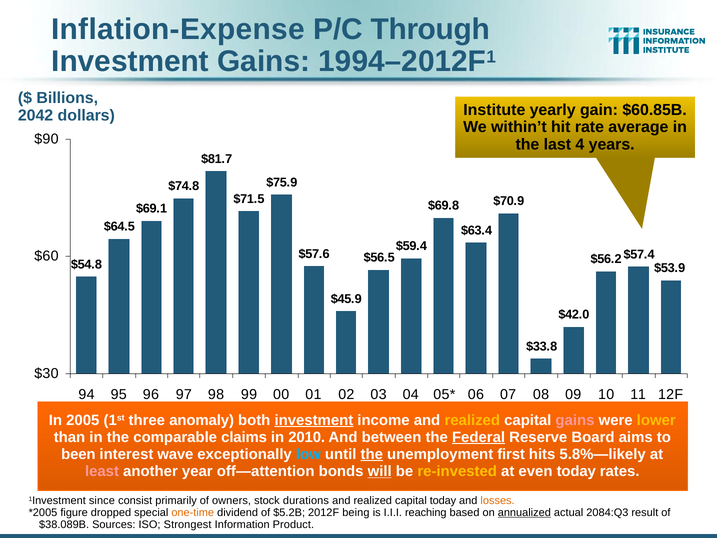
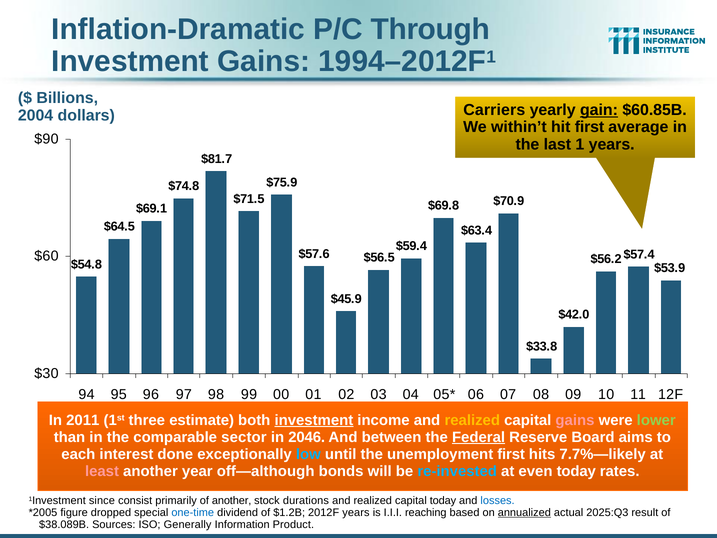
Inflation-Expense: Inflation-Expense -> Inflation-Dramatic (178, 29)
2042: 2042 -> 2004 (36, 115)
Institute: Institute -> Carriers (494, 110)
gain underline: none -> present (599, 110)
hit rate: rate -> first (590, 127)
4: 4 -> 1 (580, 144)
2005: 2005 -> 2011 (83, 420)
anomaly: anomaly -> estimate (202, 420)
lower colour: yellow -> light green (656, 420)
claims: claims -> sector (244, 437)
2010: 2010 -> 2046 (307, 437)
been: been -> each (78, 454)
wave: wave -> done (175, 454)
the underline: present -> none (372, 454)
5.8%—likely: 5.8%—likely -> 7.7%—likely (603, 454)
off—attention: off—attention -> off—although (266, 471)
will underline: present -> none (380, 471)
re-invested colour: yellow -> light blue (457, 471)
of owners: owners -> another (232, 500)
losses colour: orange -> blue (498, 500)
one-time colour: orange -> blue (193, 512)
$5.2B: $5.2B -> $1.2B (289, 512)
2012F being: being -> years (356, 512)
2084:Q3: 2084:Q3 -> 2025:Q3 (607, 512)
Strongest: Strongest -> Generally (188, 524)
